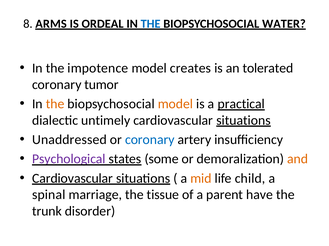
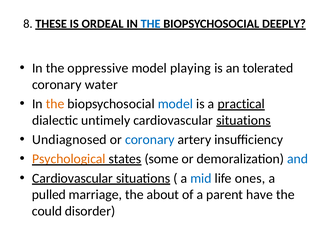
ARMS: ARMS -> THESE (51, 24)
WATER: WATER -> DEEPLY (284, 24)
impotence: impotence -> oppressive (98, 68)
creates: creates -> playing (190, 68)
tumor: tumor -> water (101, 85)
model colour: orange -> blue (175, 104)
Unaddressed: Unaddressed -> Undiagnosed (69, 140)
Psychological colour: purple -> orange (69, 159)
and colour: orange -> blue (298, 159)
mid colour: orange -> blue (201, 179)
child: child -> ones (250, 179)
spinal: spinal -> pulled (49, 195)
tissue: tissue -> about (163, 195)
trunk: trunk -> could (47, 212)
